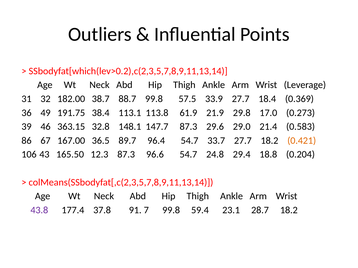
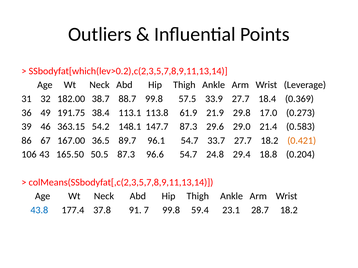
32.8: 32.8 -> 54.2 (101, 127)
96.4: 96.4 -> 96.1 (156, 141)
12.3: 12.3 -> 50.5 (99, 155)
43.8 colour: purple -> blue (39, 211)
